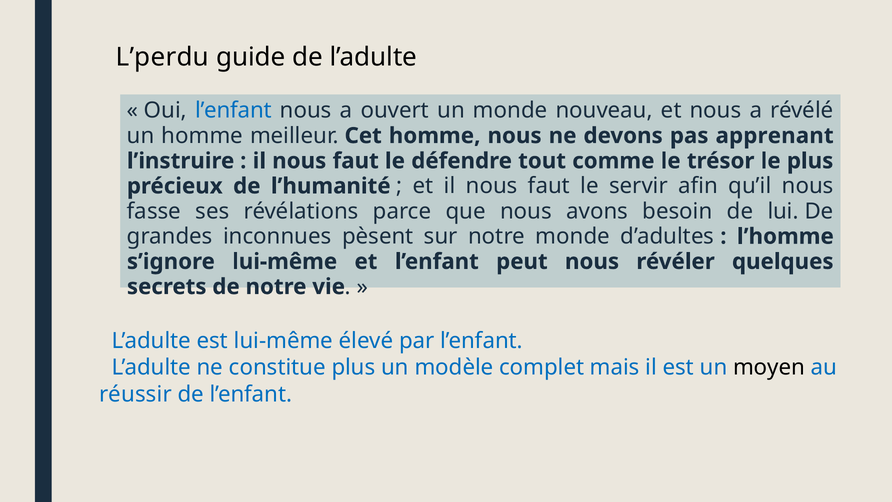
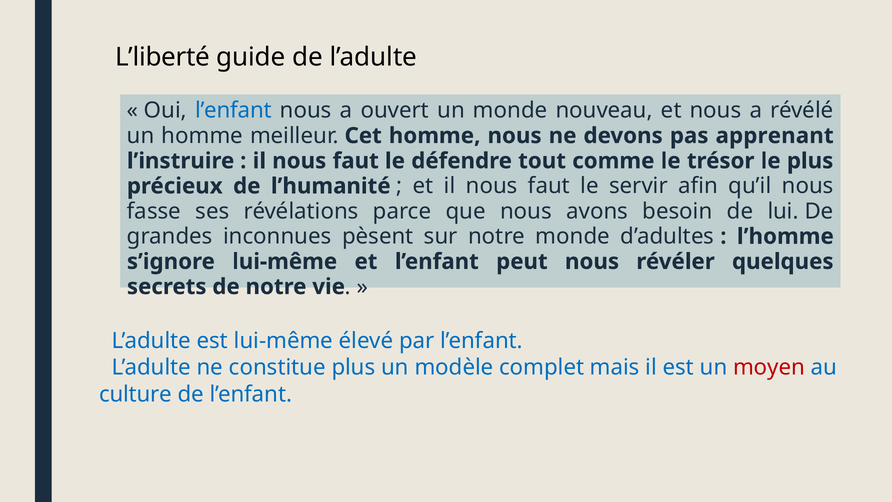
L’perdu: L’perdu -> L’liberté (163, 57)
moyen colour: black -> red (769, 367)
réussir: réussir -> culture (136, 394)
